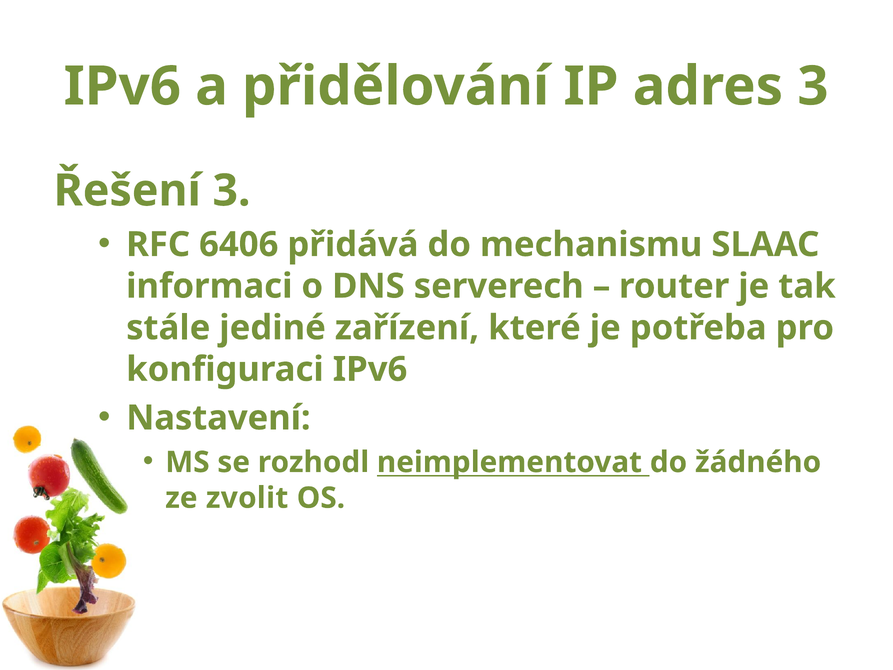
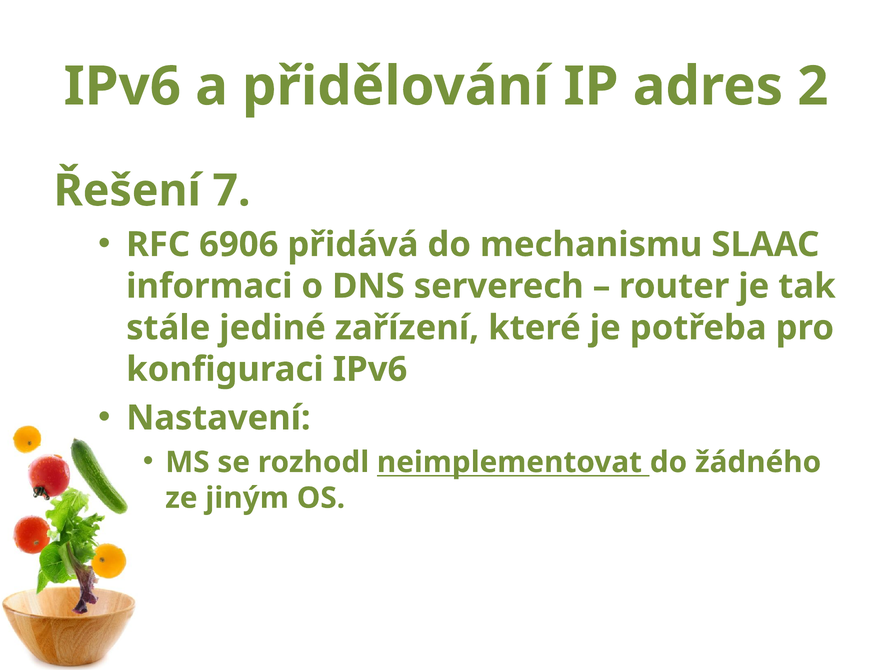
adres 3: 3 -> 2 (813, 86)
Řešení 3: 3 -> 7 (232, 191)
6406: 6406 -> 6906 (239, 244)
zvolit: zvolit -> jiným (247, 498)
